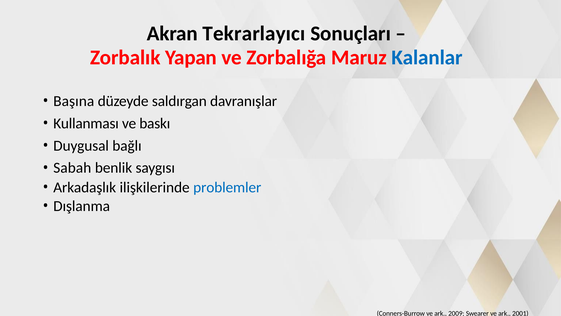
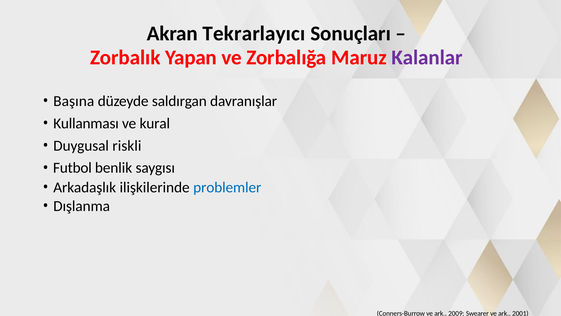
Kalanlar colour: blue -> purple (427, 58)
baskı: baskı -> kural (155, 123)
bağlı: bağlı -> riskli (127, 145)
Sabah: Sabah -> Futbol (72, 168)
